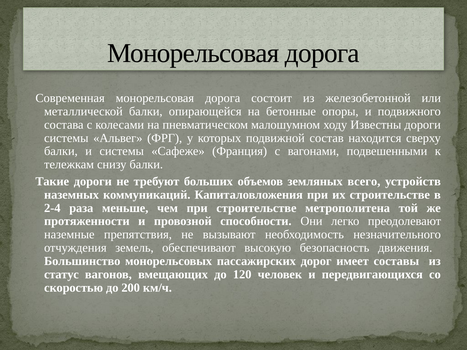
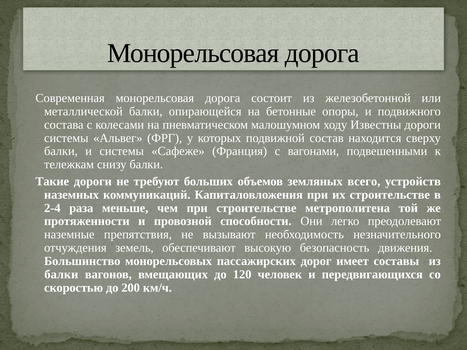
статус: статус -> балки (61, 275)
